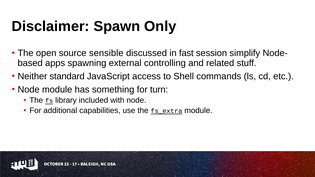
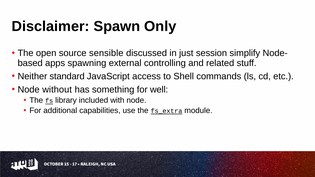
fast: fast -> just (186, 53)
Node module: module -> without (57, 90)
turn: turn -> well (159, 90)
